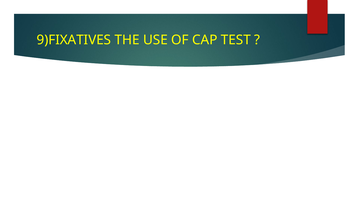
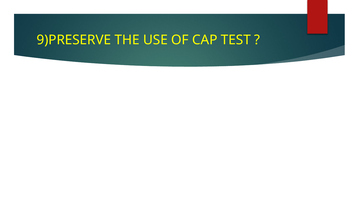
9)FIXATIVES: 9)FIXATIVES -> 9)PRESERVE (74, 40)
